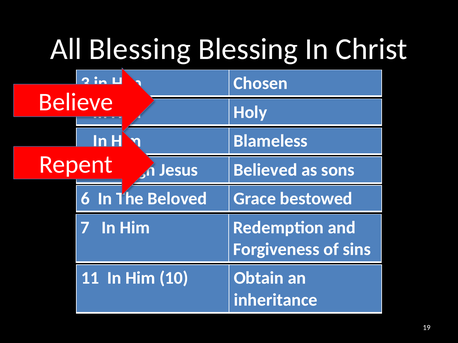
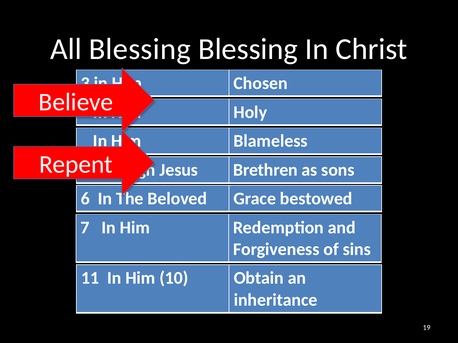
Believed: Believed -> Brethren (266, 170)
